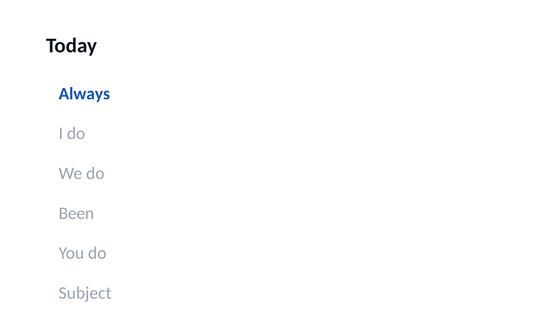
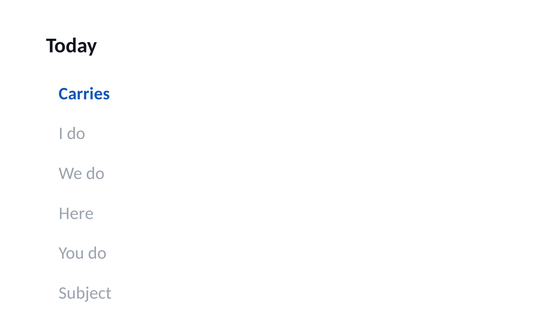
Always: Always -> Carries (84, 93)
Been: Been -> Here (76, 213)
